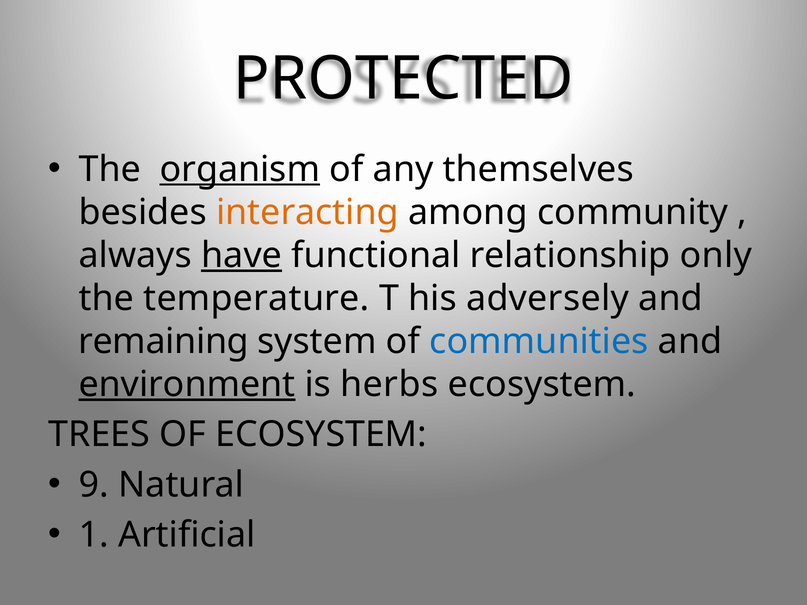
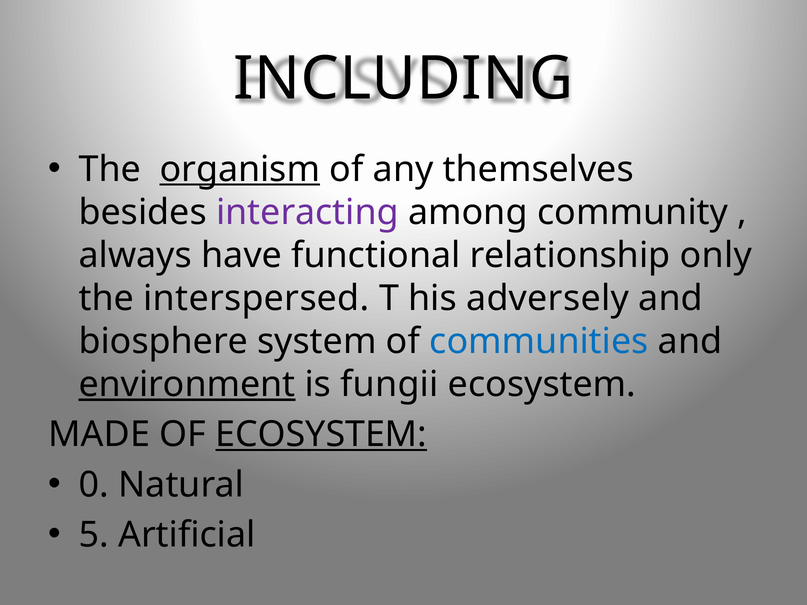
PROTECTED: PROTECTED -> INCLUDING (403, 79)
interacting colour: orange -> purple (307, 212)
have underline: present -> none (242, 255)
temperature: temperature -> interspersed (256, 298)
remaining: remaining -> biosphere (163, 341)
herbs: herbs -> fungii (389, 385)
TREES: TREES -> MADE (99, 435)
ECOSYSTEM underline: none -> present (321, 435)
9: 9 -> 0 (94, 485)
1: 1 -> 5 (94, 535)
